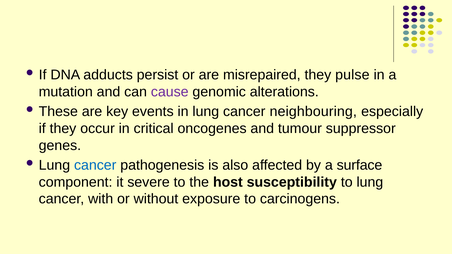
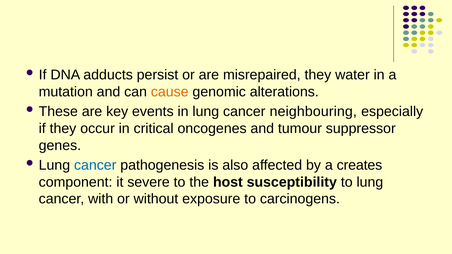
pulse: pulse -> water (352, 75)
cause colour: purple -> orange (170, 92)
surface: surface -> creates (359, 165)
